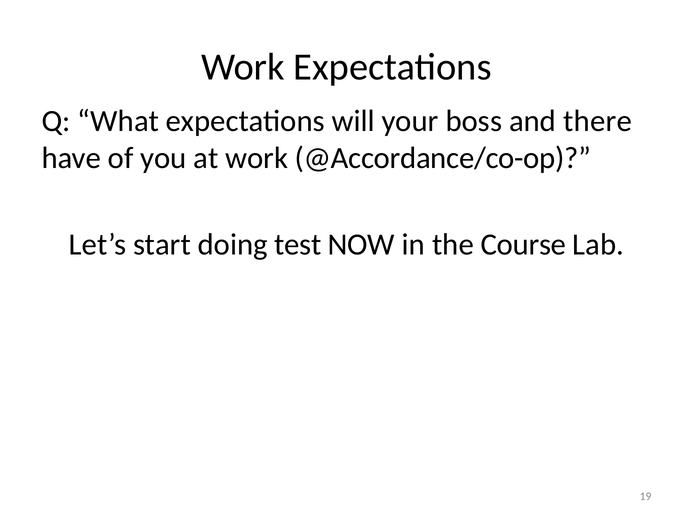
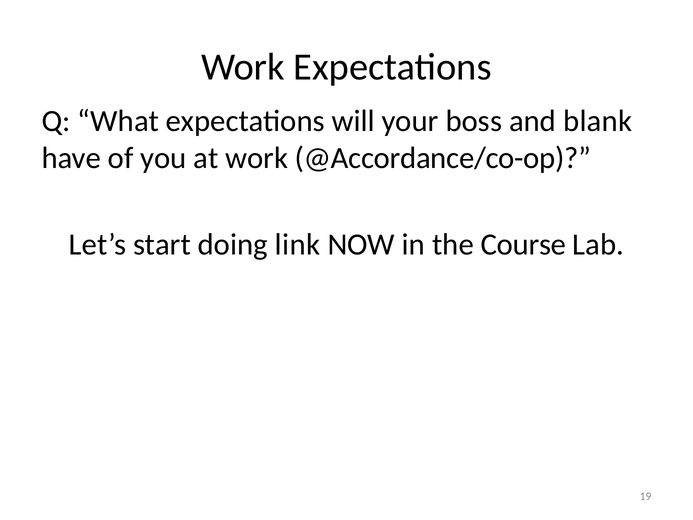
there: there -> blank (598, 121)
test: test -> link (298, 244)
